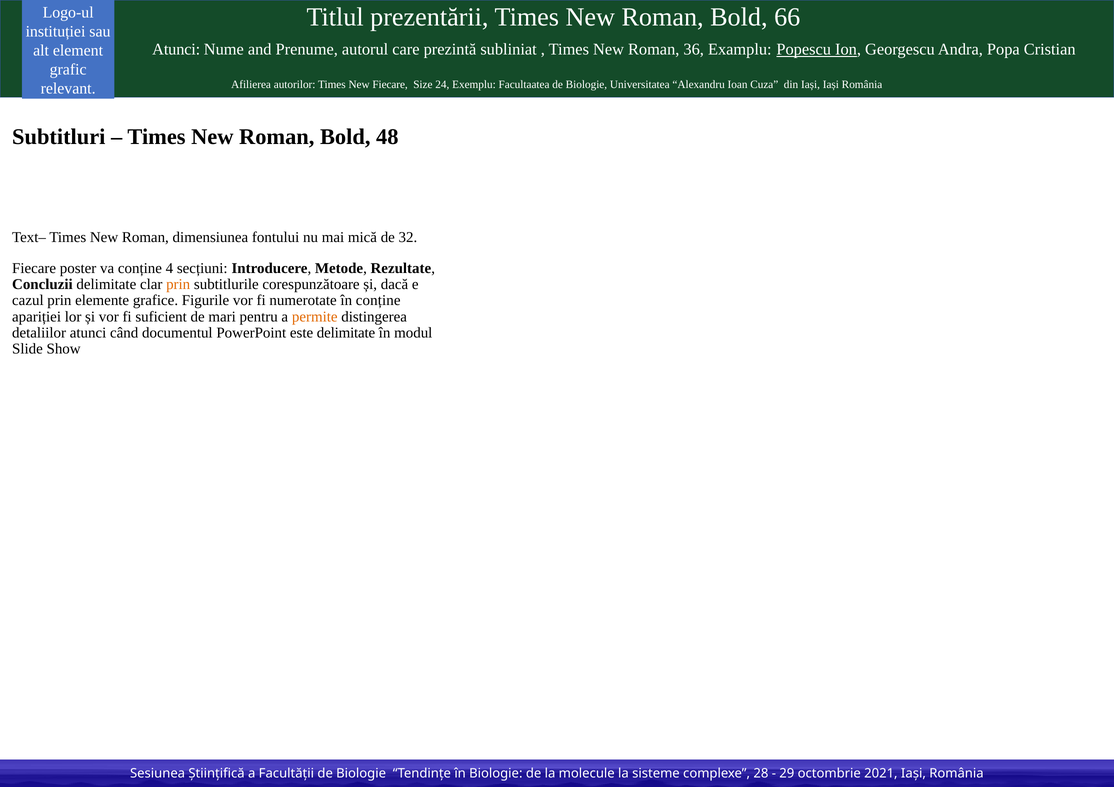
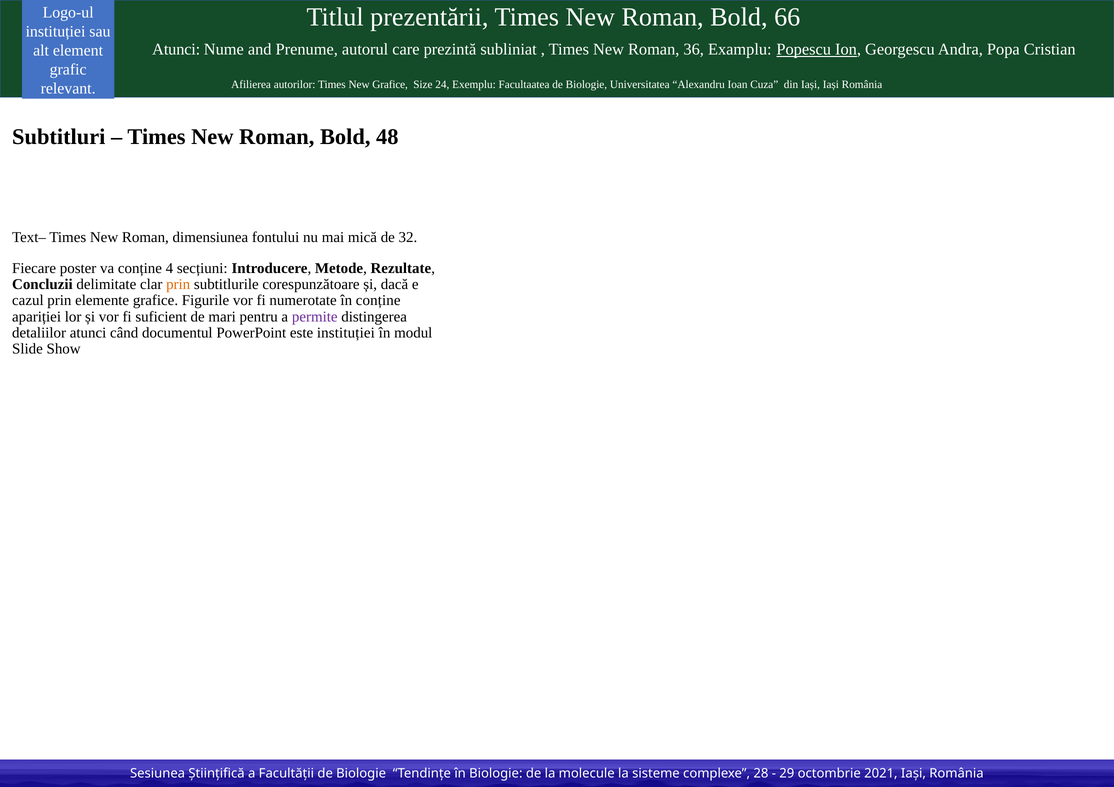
New Fiecare: Fiecare -> Grafice (390, 85)
permite colour: orange -> purple (315, 317)
este delimitate: delimitate -> instituției (346, 333)
